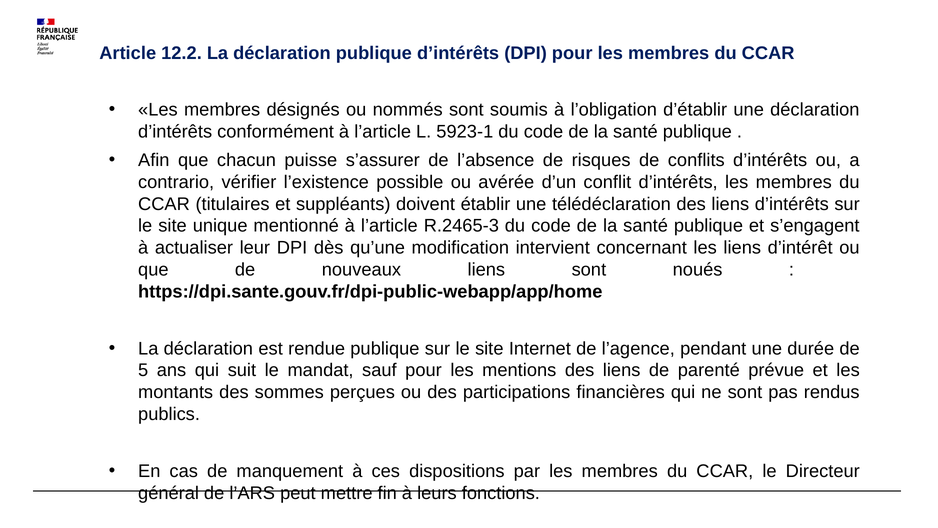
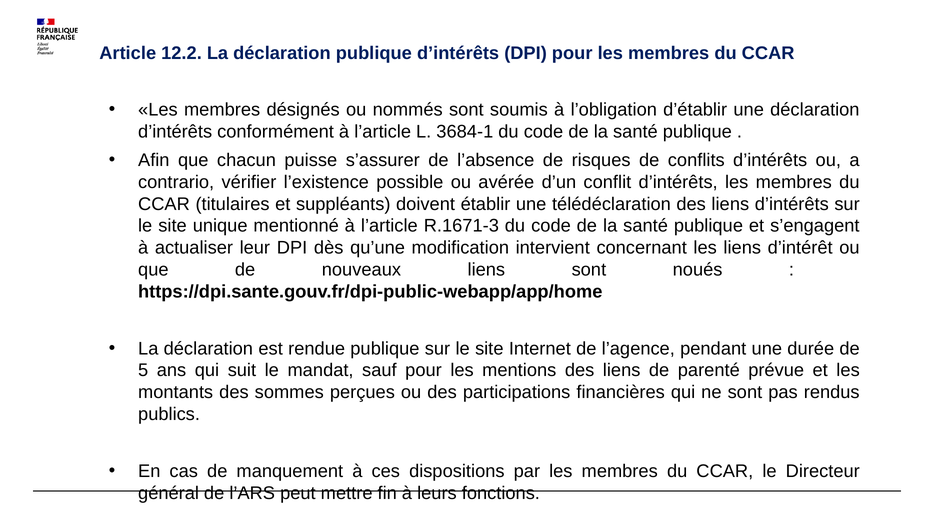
5923-1: 5923-1 -> 3684-1 (465, 132)
R.2465-3: R.2465-3 -> R.1671-3 (461, 226)
